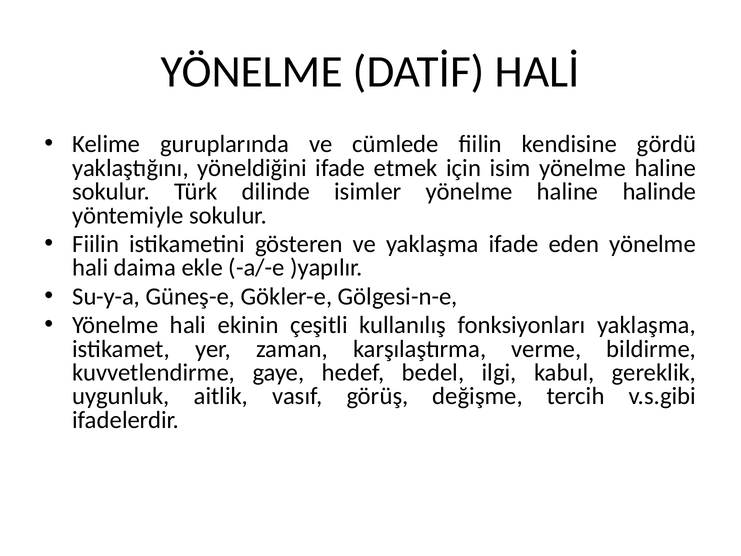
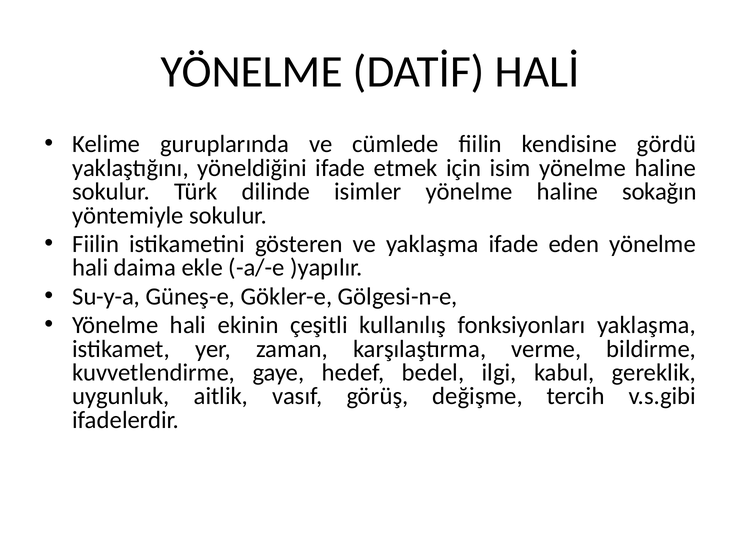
halinde: halinde -> sokağın (659, 192)
